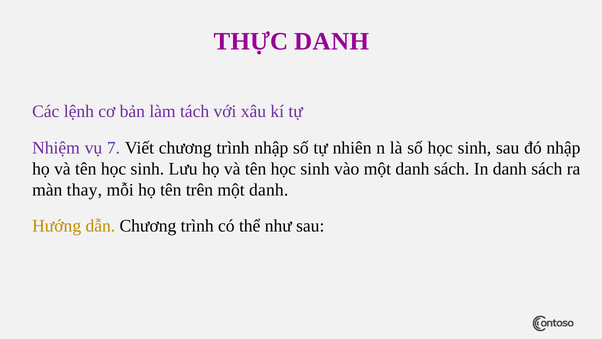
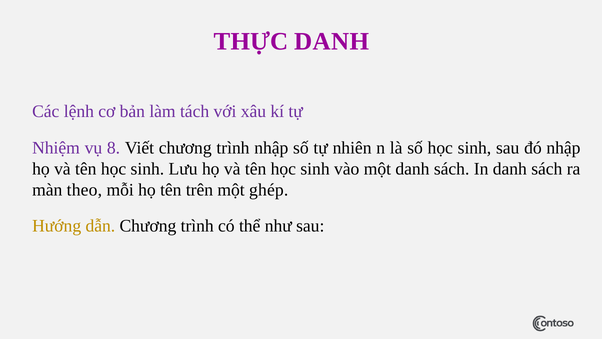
7: 7 -> 8 (114, 148)
thay: thay -> theo (84, 190)
trên một danh: danh -> ghép (269, 190)
